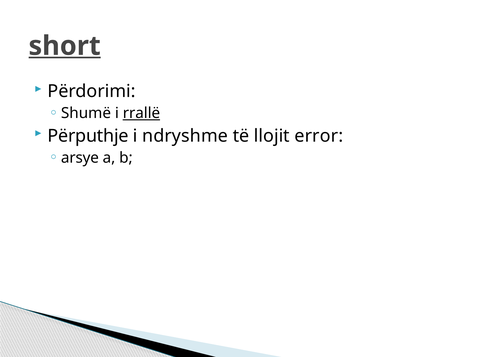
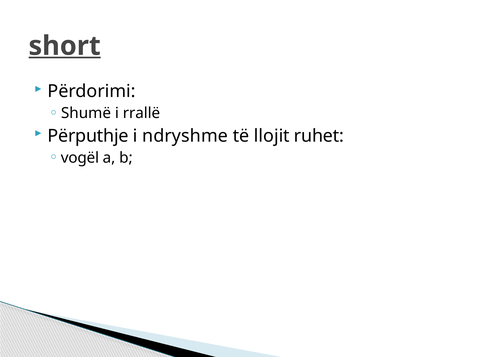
rrallë underline: present -> none (141, 113)
error: error -> ruhet (319, 136)
arsye: arsye -> vogël (80, 158)
